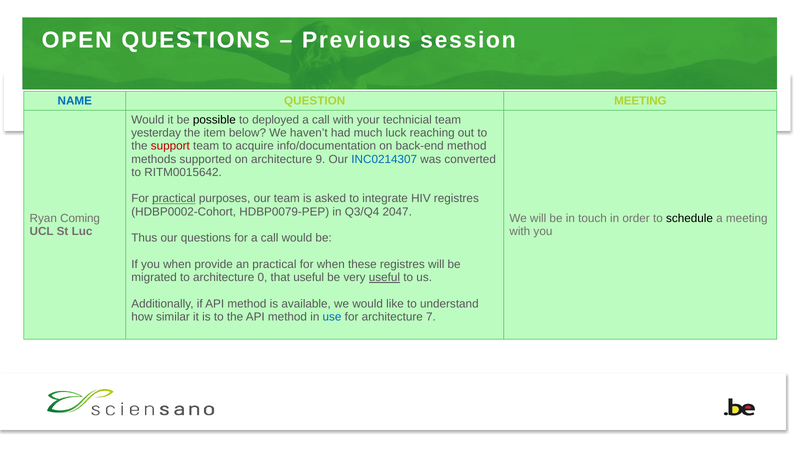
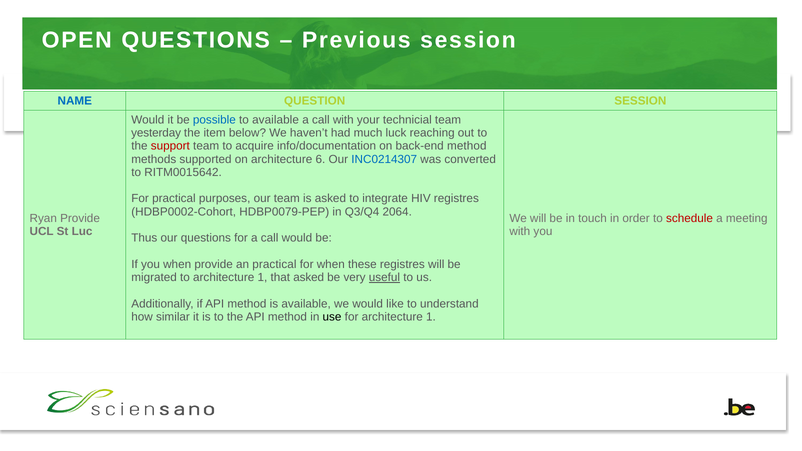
QUESTION MEETING: MEETING -> SESSION (640, 101)
possible colour: black -> blue (214, 120)
to deployed: deployed -> available (276, 120)
9: 9 -> 6 (320, 159)
practical underline: present -> none (174, 199)
2047: 2047 -> 2064 (397, 212)
Ryan Coming: Coming -> Provide (80, 218)
schedule colour: black -> red (689, 218)
to architecture 0: 0 -> 1 (262, 278)
that useful: useful -> asked (309, 278)
use colour: blue -> black (332, 317)
for architecture 7: 7 -> 1 (431, 317)
